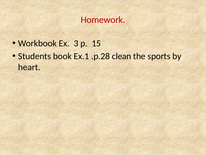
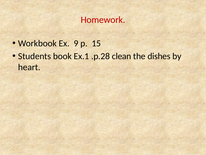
3: 3 -> 9 (76, 43)
sports: sports -> dishes (159, 56)
